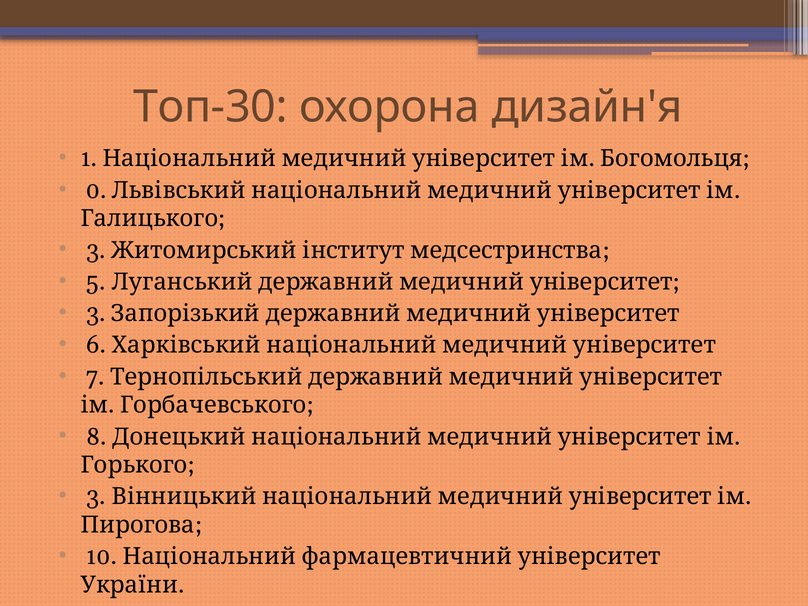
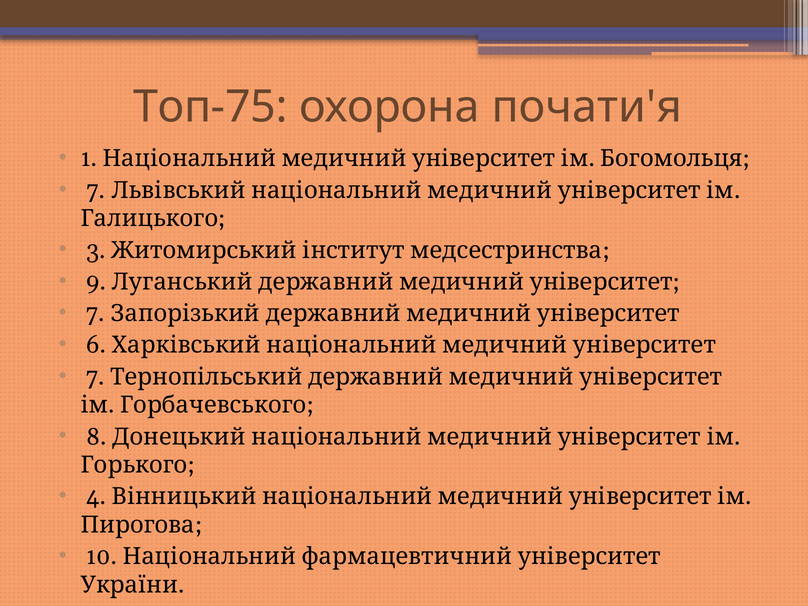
Топ-30: Топ-30 -> Топ-75 (210, 107)
дизайн'я: дизайн'я -> почати'я (587, 107)
0: 0 -> 7 (96, 190)
5: 5 -> 9 (96, 282)
3: 3 -> 7 (96, 314)
3: 3 -> 4 (96, 497)
